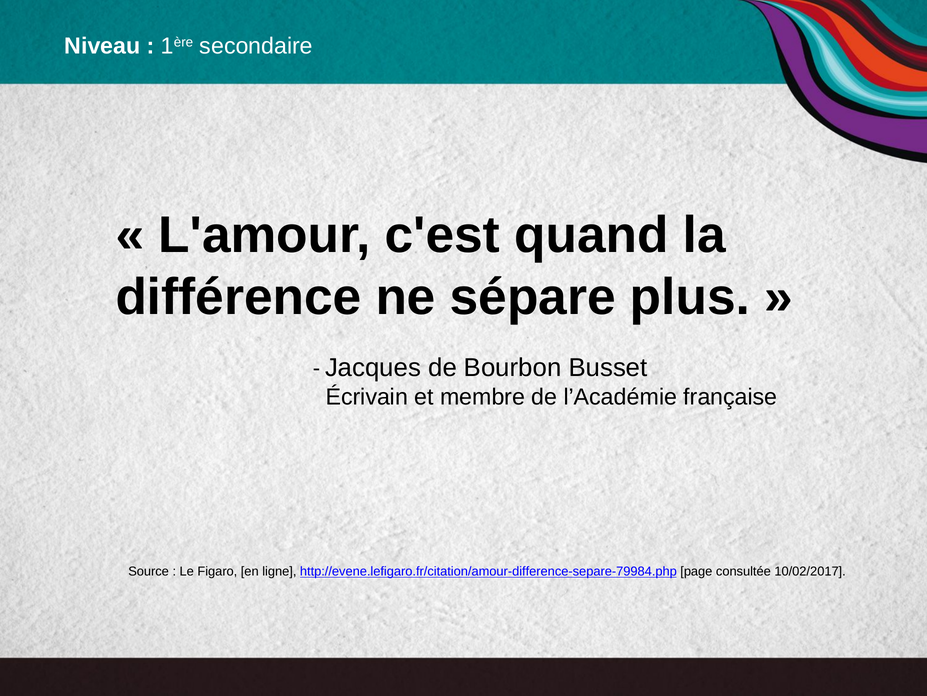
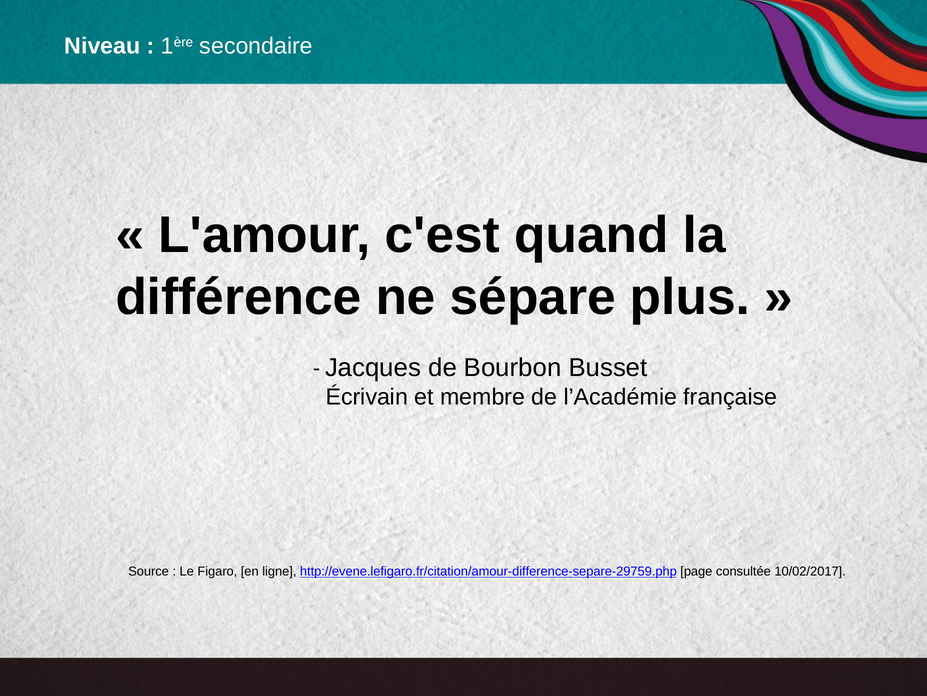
http://evene.lefigaro.fr/citation/amour-difference-separe-79984.php: http://evene.lefigaro.fr/citation/amour-difference-separe-79984.php -> http://evene.lefigaro.fr/citation/amour-difference-separe-29759.php (488, 571)
